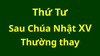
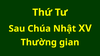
thay: thay -> gian (69, 43)
